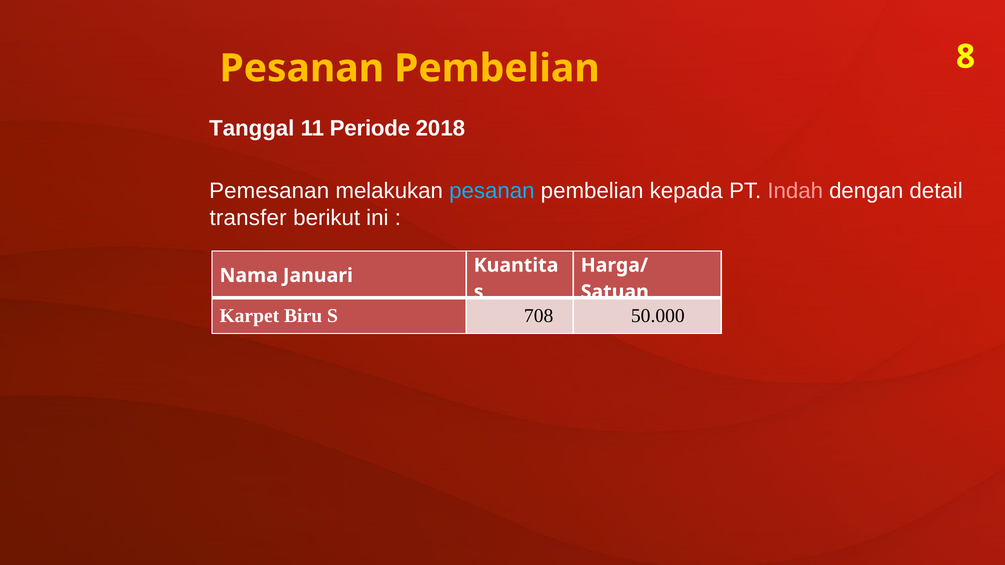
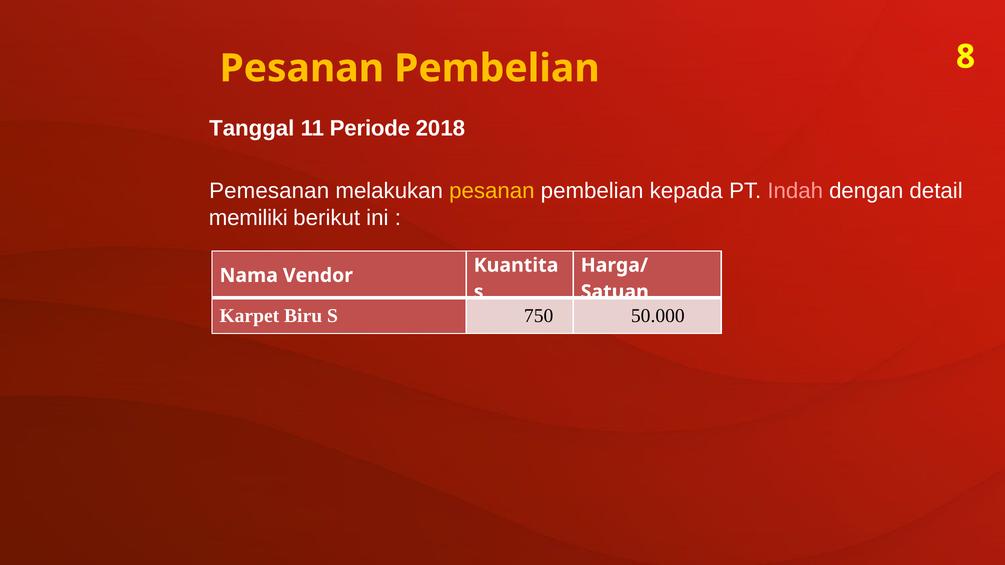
pesanan colour: light blue -> yellow (492, 191)
transfer: transfer -> memiliki (248, 218)
Januari: Januari -> Vendor (318, 276)
708: 708 -> 750 (539, 316)
